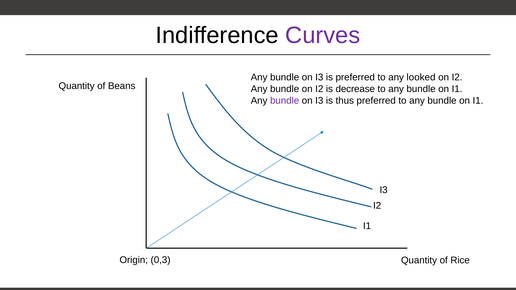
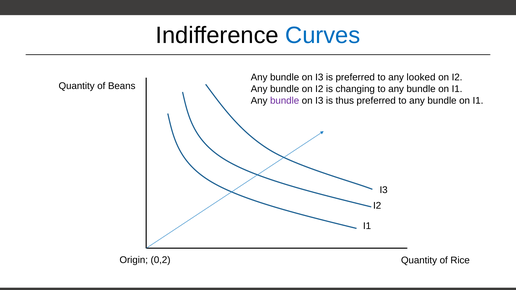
Curves colour: purple -> blue (323, 36)
decrease: decrease -> changing (355, 89)
0,3: 0,3 -> 0,2 (161, 260)
